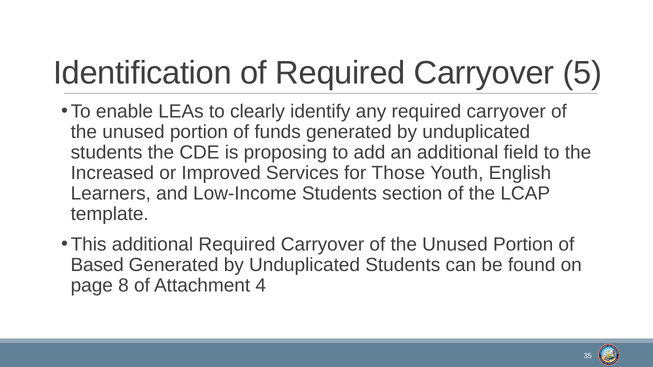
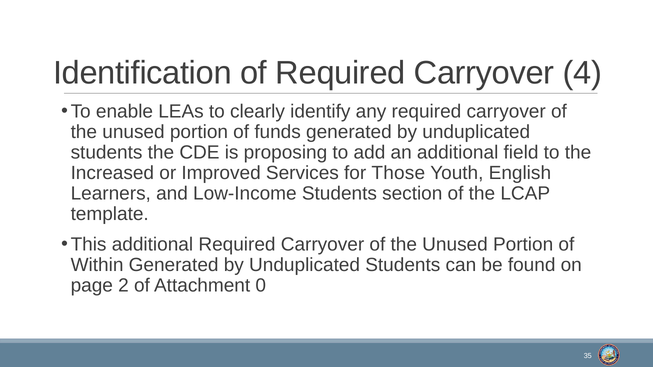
5: 5 -> 4 (582, 73)
Based: Based -> Within (97, 265)
8: 8 -> 2 (123, 286)
4: 4 -> 0 (261, 286)
